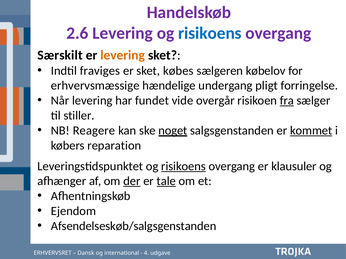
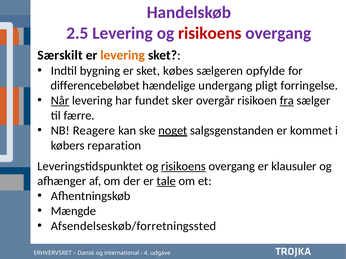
2.6: 2.6 -> 2.5 (77, 33)
risikoens colour: blue -> red (210, 33)
fraviges: fraviges -> bygning (100, 71)
købelov: købelov -> opfylde (266, 71)
erhvervsmæssige: erhvervsmæssige -> differencebeløbet (95, 86)
Når underline: none -> present (60, 101)
vide: vide -> sker (183, 101)
stiller: stiller -> færre (79, 116)
kommet underline: present -> none (311, 131)
der underline: present -> none (132, 181)
Ejendom: Ejendom -> Mængde (73, 211)
Afsendelseskøb/salgsgenstanden: Afsendelseskøb/salgsgenstanden -> Afsendelseskøb/forretningssted (134, 226)
